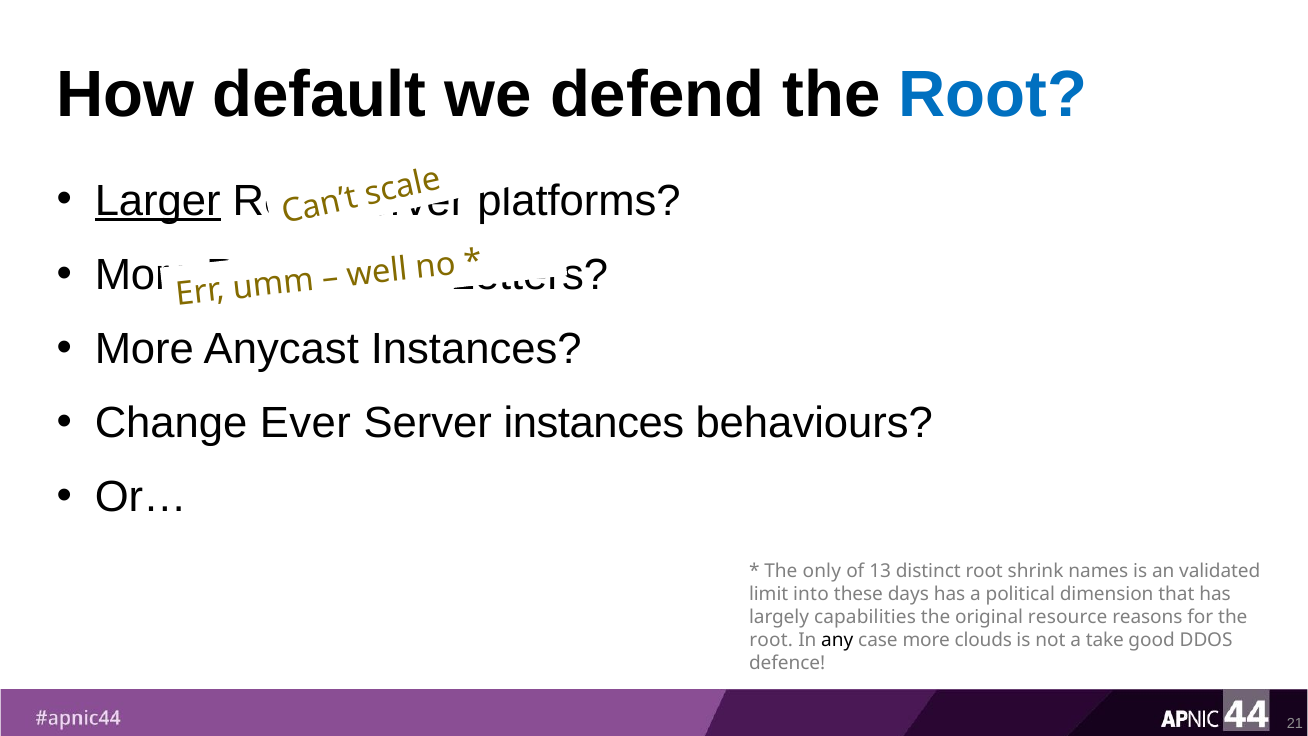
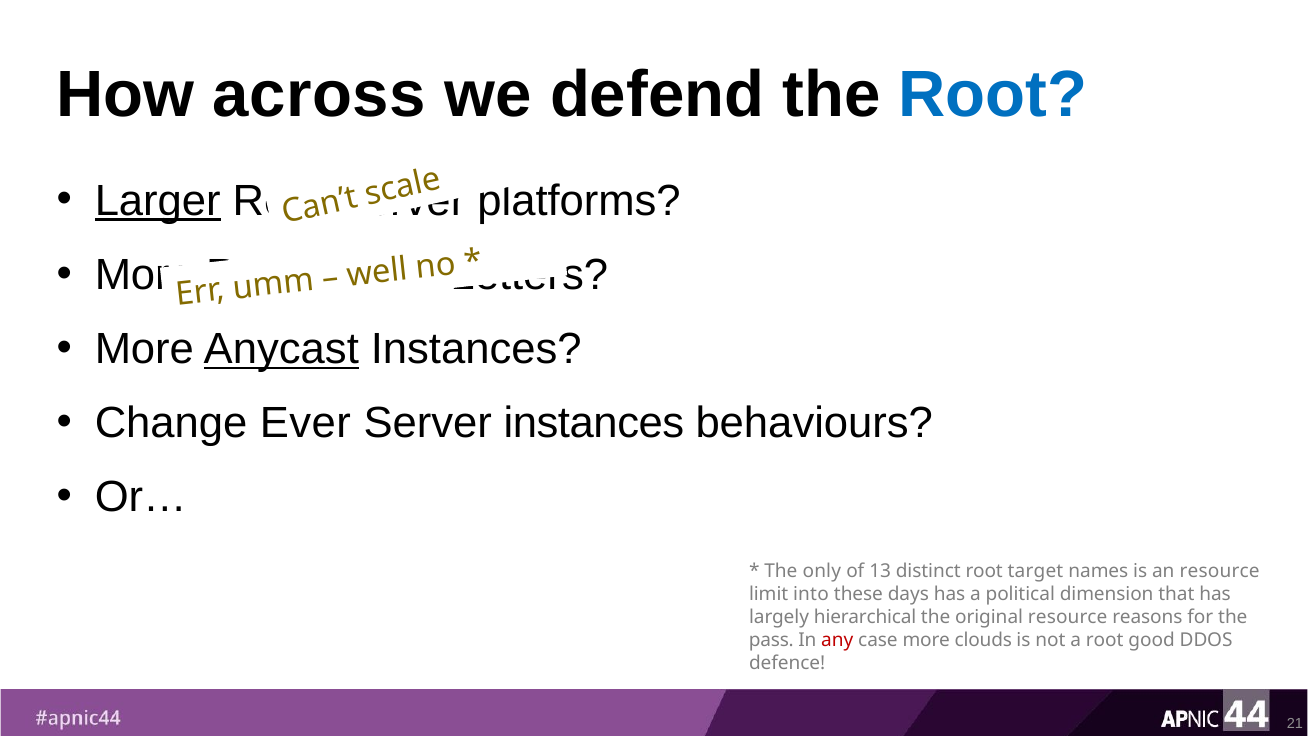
default: default -> across (319, 95)
Anycast underline: none -> present (281, 349)
shrink: shrink -> target (1035, 571)
an validated: validated -> resource (1220, 571)
capabilities: capabilities -> hierarchical (865, 617)
root: root -> pass (771, 640)
any colour: black -> red (837, 640)
a take: take -> root (1105, 640)
